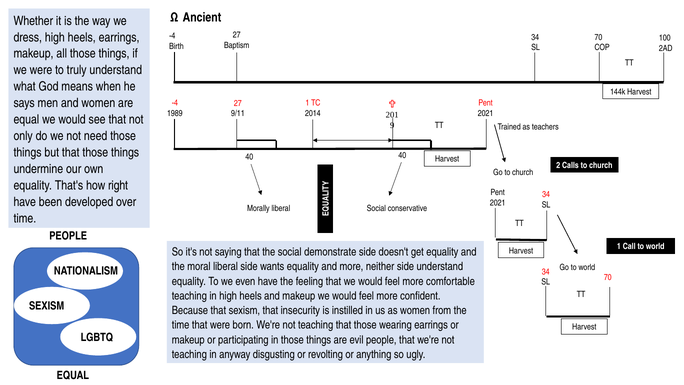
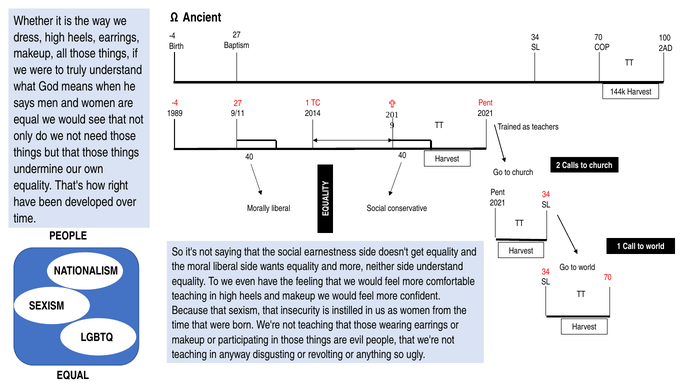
demonstrate: demonstrate -> earnestness (330, 252)
